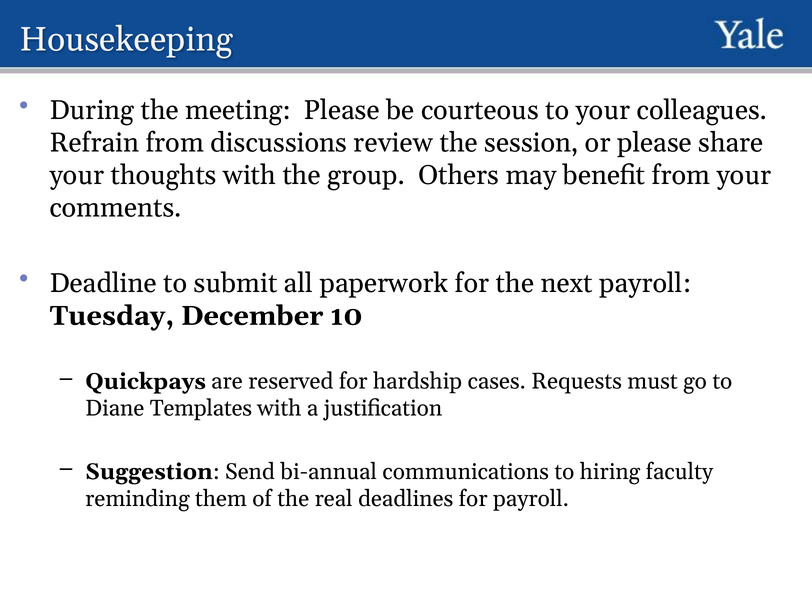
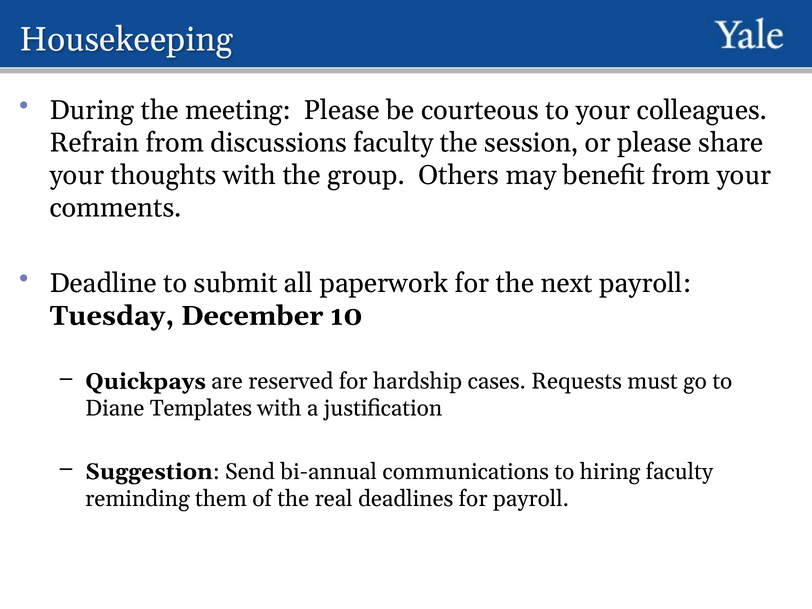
discussions review: review -> faculty (393, 143)
